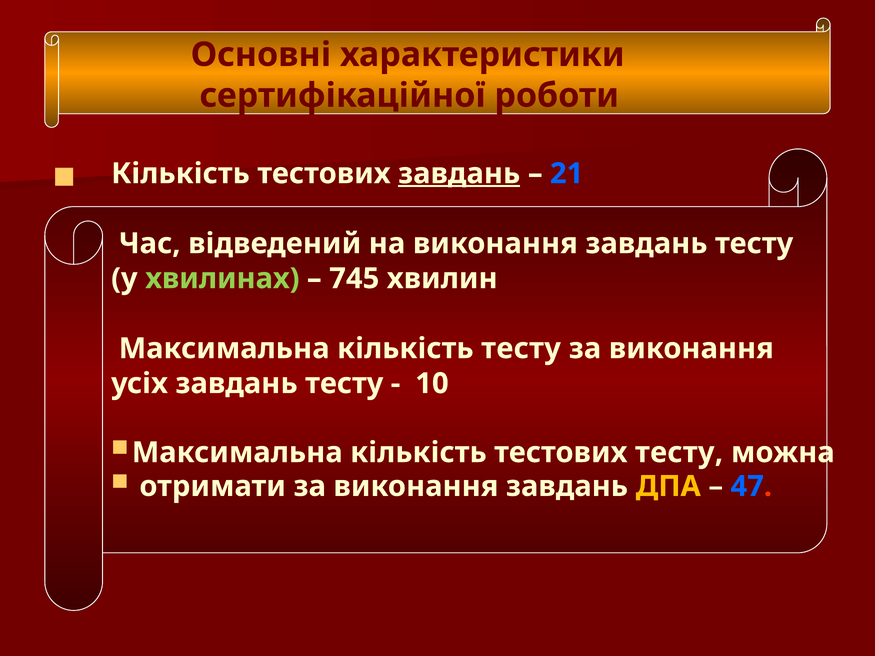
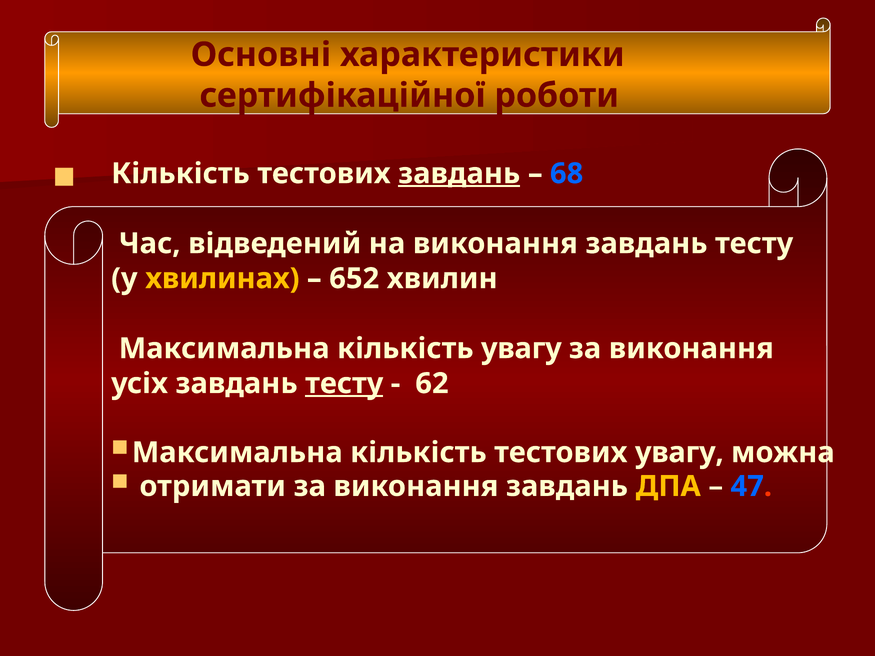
21: 21 -> 68 (567, 174)
хвилинах colour: light green -> yellow (222, 279)
745: 745 -> 652 (354, 279)
кількість тесту: тесту -> увагу (521, 349)
тесту underline: none -> present (344, 384)
10: 10 -> 62 (432, 384)
тестових тесту: тесту -> увагу (679, 453)
